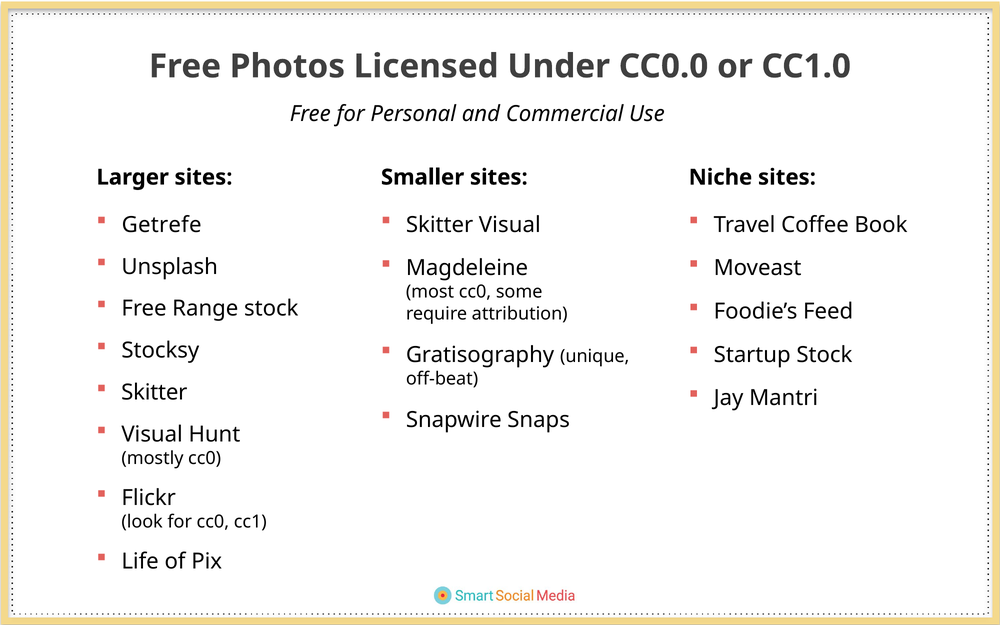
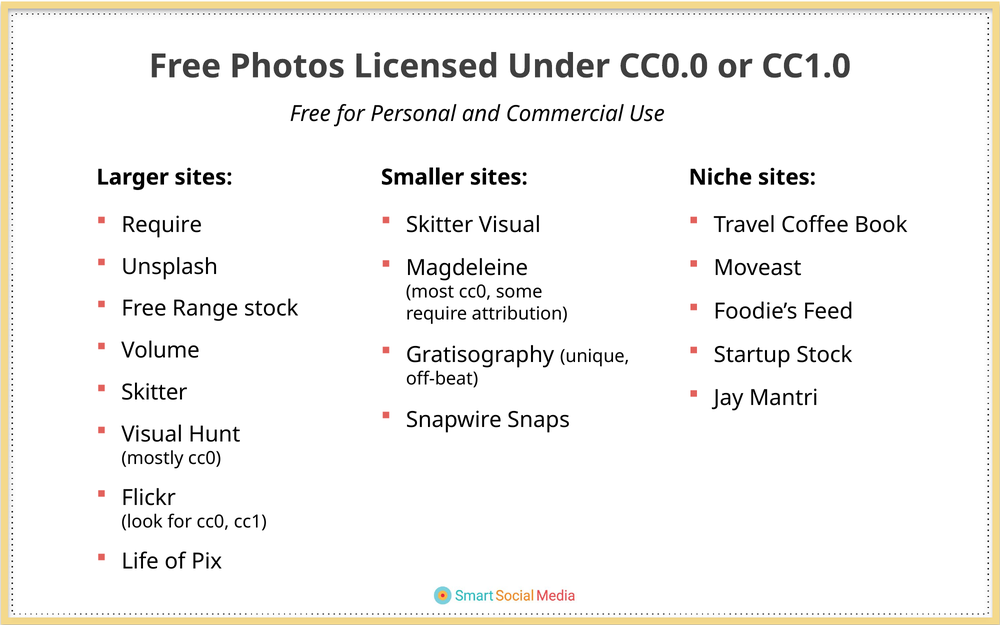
Getrefe: Getrefe -> Require (162, 225)
Stocksy: Stocksy -> Volume (160, 351)
